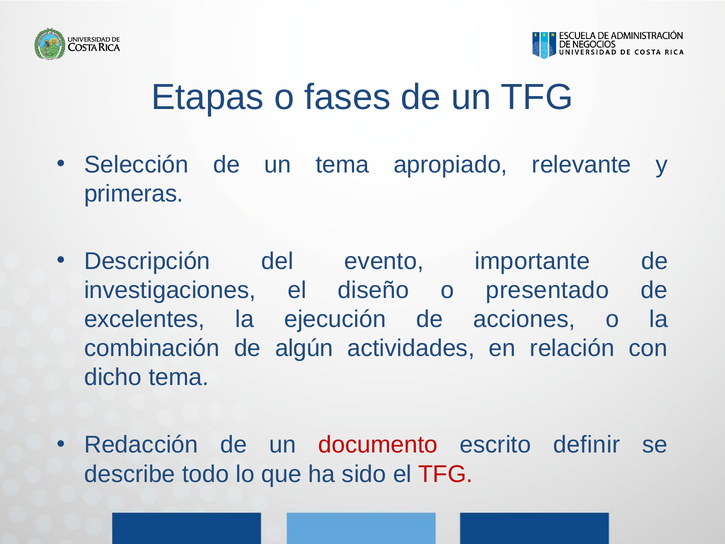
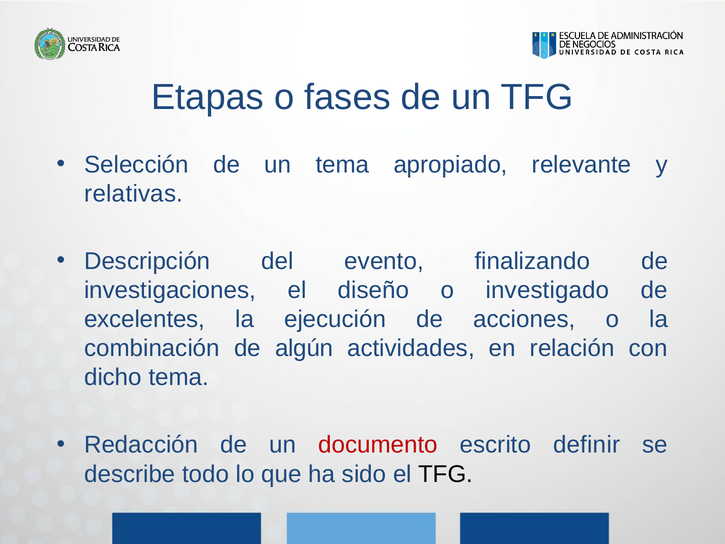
primeras: primeras -> relativas (134, 194)
importante: importante -> finalizando (532, 261)
presentado: presentado -> investigado (548, 290)
TFG colour: red -> black (446, 474)
